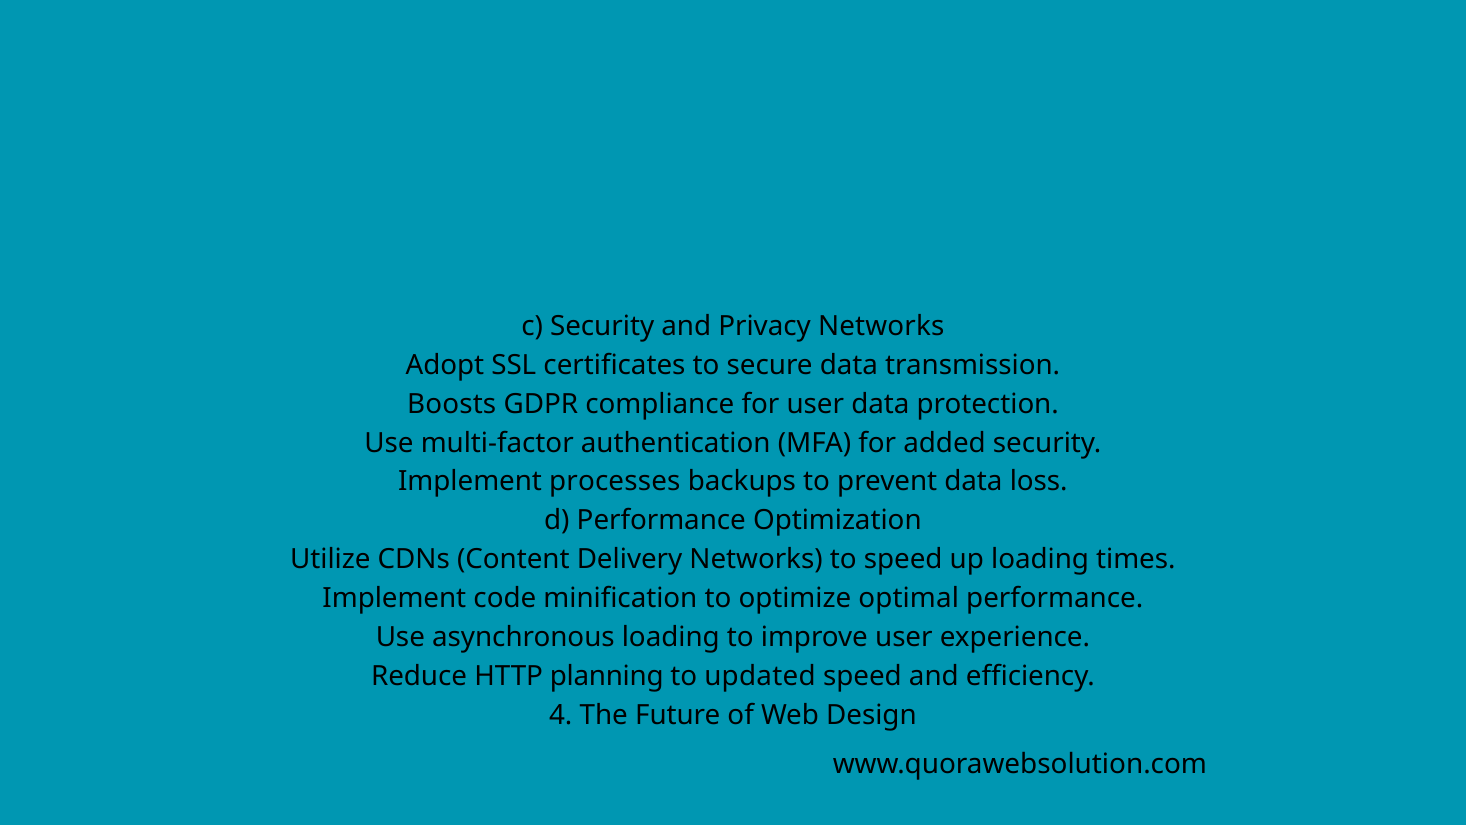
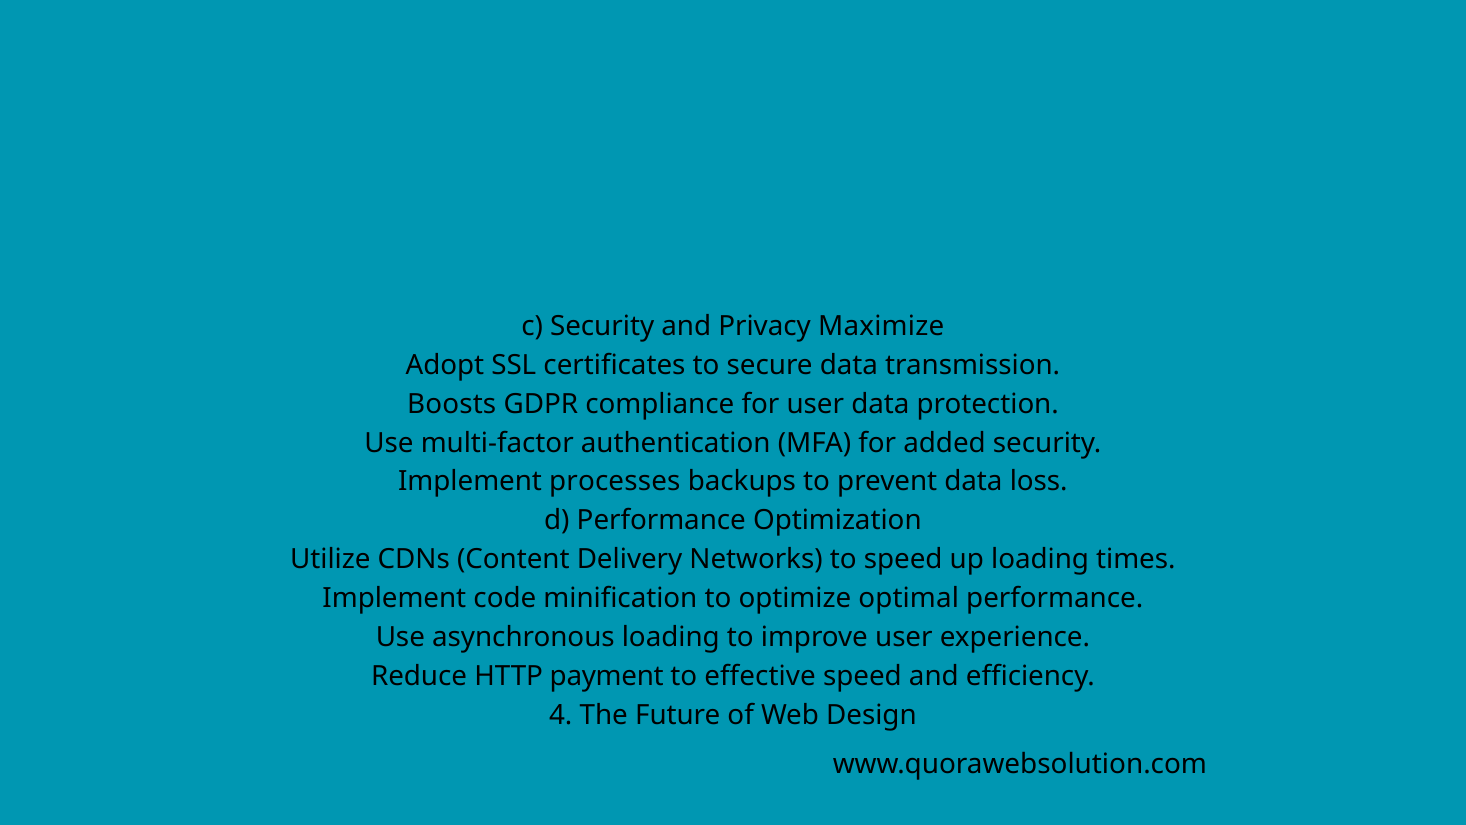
Privacy Networks: Networks -> Maximize (881, 326)
planning: planning -> payment (607, 676)
updated: updated -> effective (760, 676)
